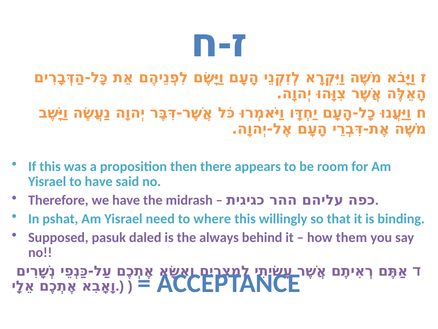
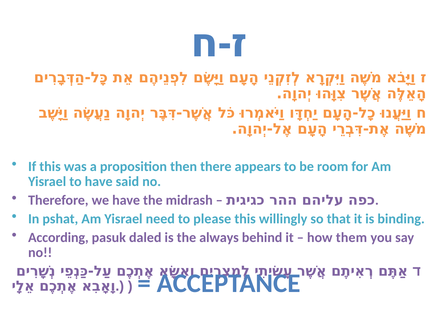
where: where -> please (212, 218)
Supposed: Supposed -> According (58, 237)
